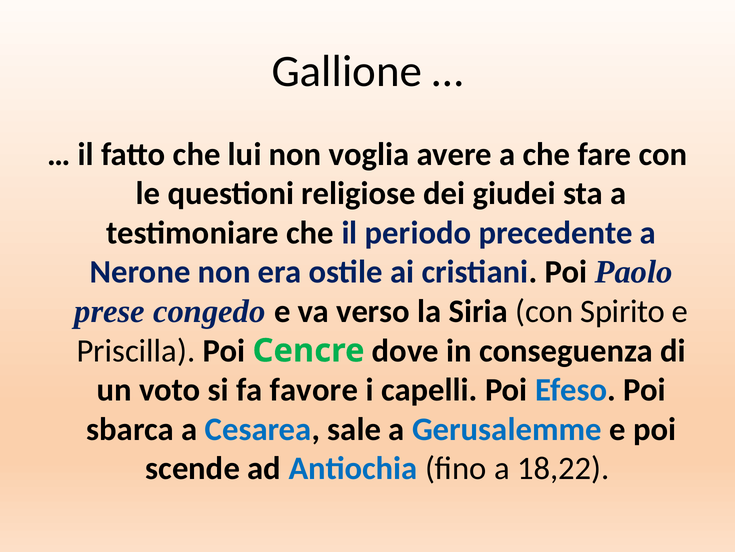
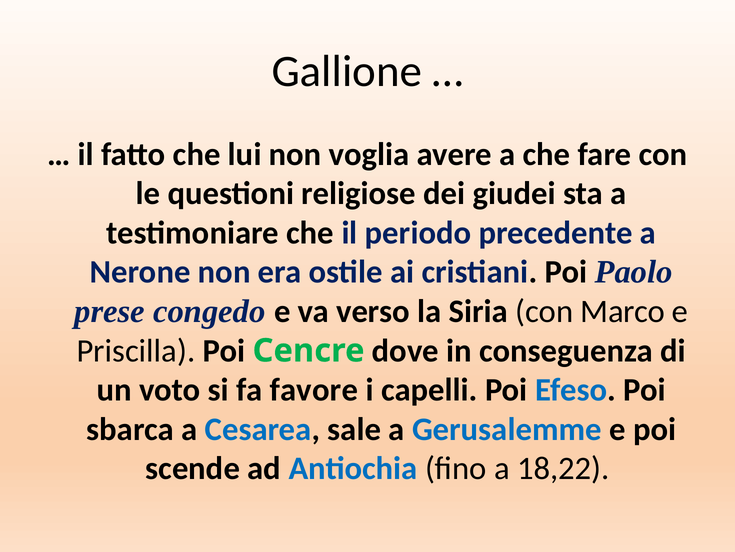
Spirito: Spirito -> Marco (623, 311)
